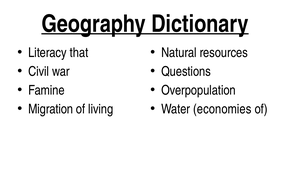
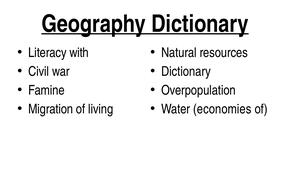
that: that -> with (79, 53)
Questions: Questions -> Dictionary (186, 72)
